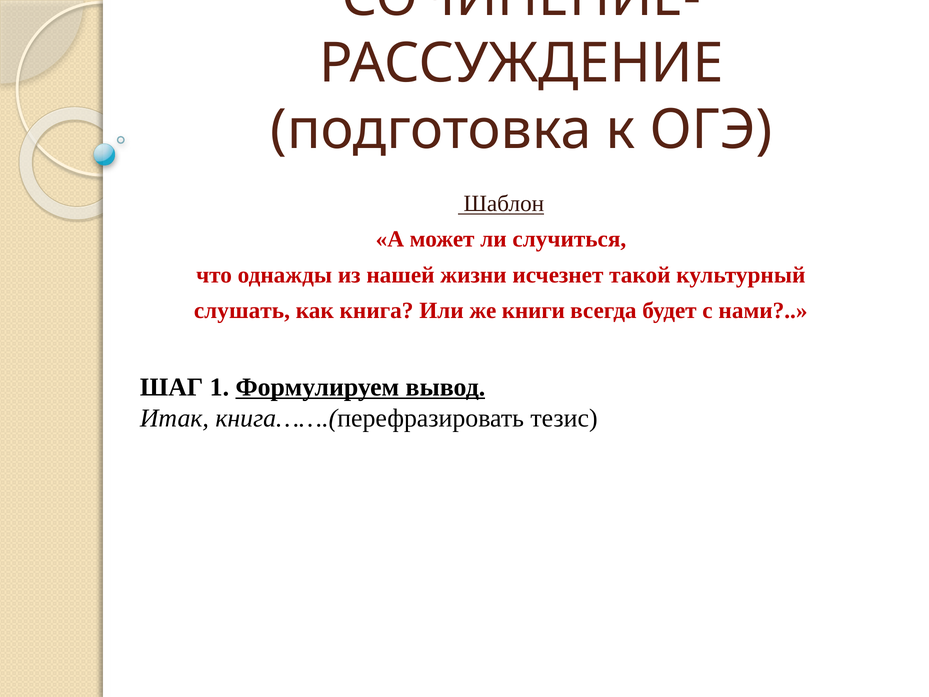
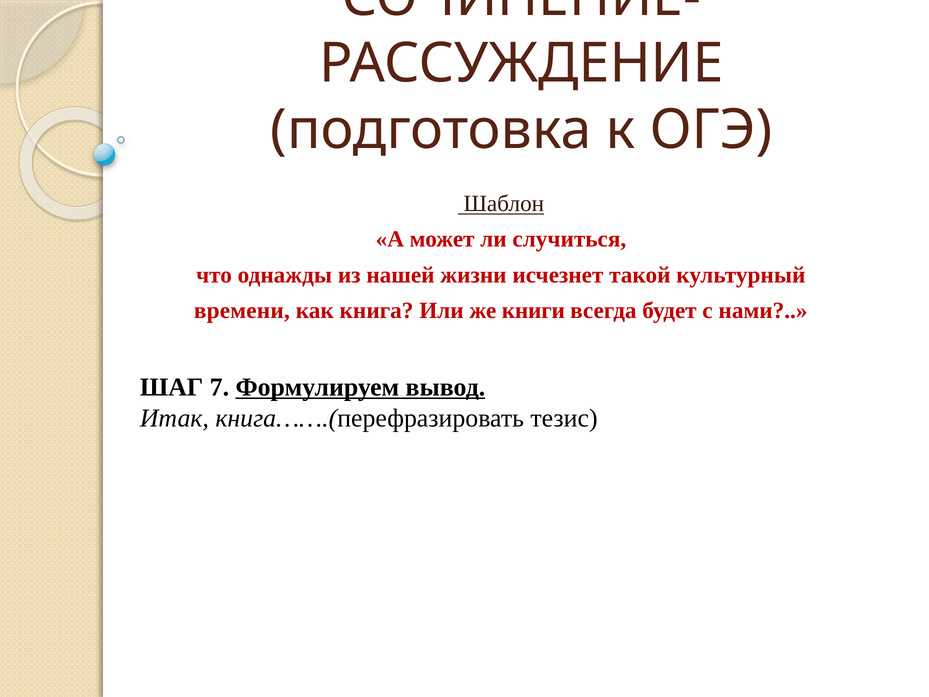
слушать: слушать -> времени (242, 310)
1: 1 -> 7 (219, 387)
